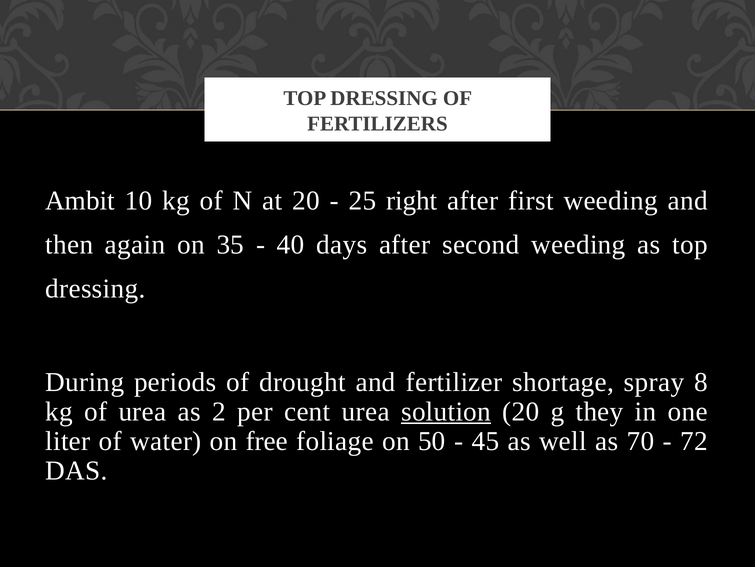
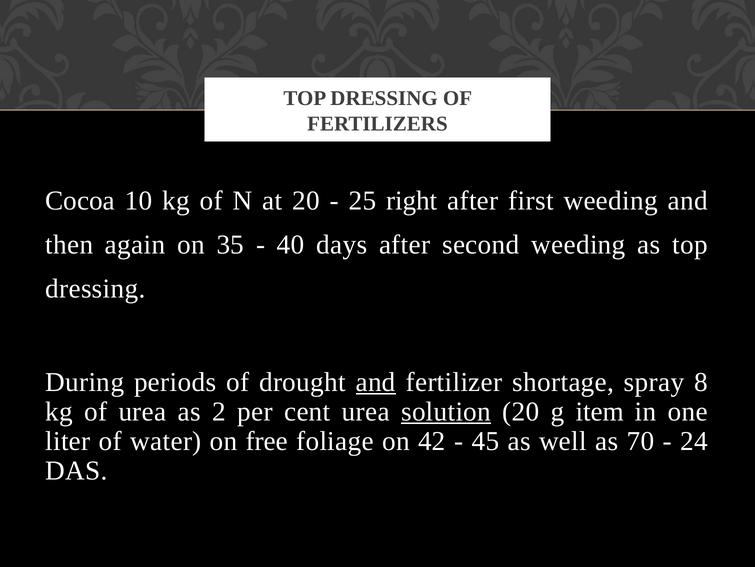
Ambit: Ambit -> Cocoa (80, 200)
and underline: none -> present (376, 382)
they: they -> item (600, 411)
50: 50 -> 42 (432, 440)
72: 72 -> 24 (694, 440)
